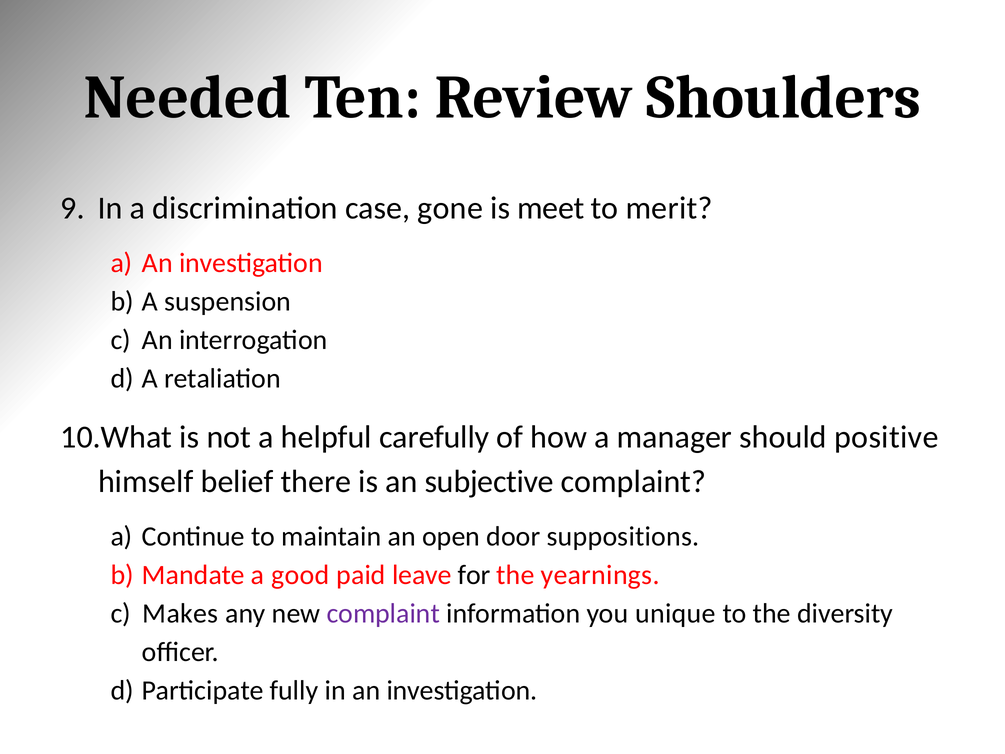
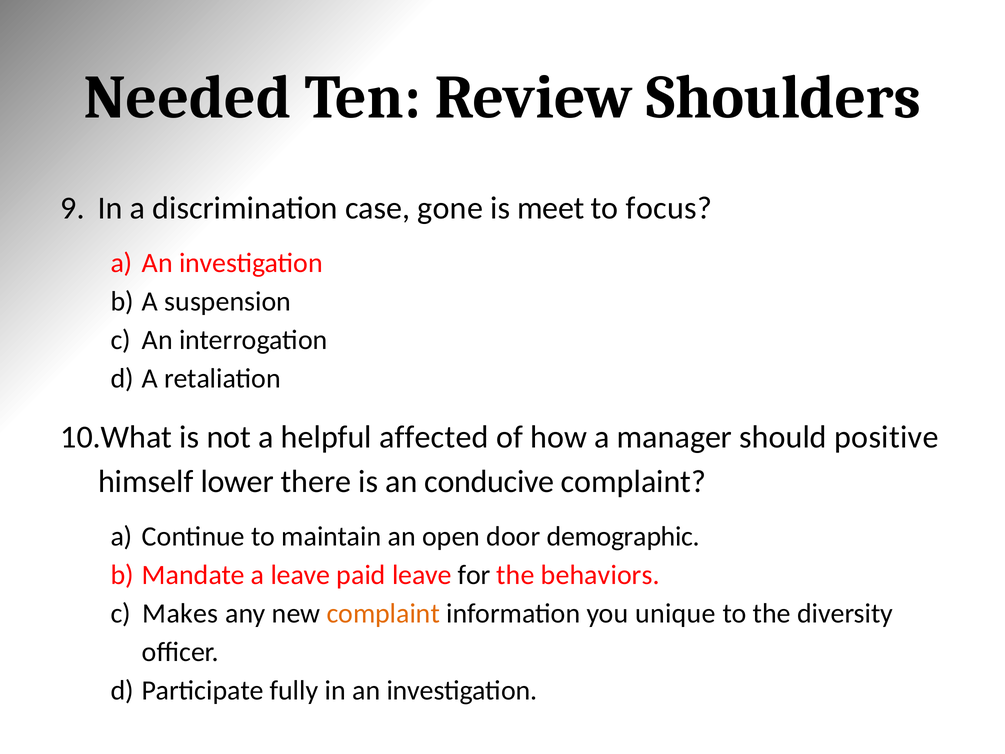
merit: merit -> focus (669, 208)
carefully: carefully -> affected (434, 437)
belief: belief -> lower (237, 481)
subjective: subjective -> conducive (489, 481)
suppositions: suppositions -> demographic (623, 536)
a good: good -> leave (300, 575)
yearnings: yearnings -> behaviors (600, 575)
complaint colour: purple -> orange (383, 613)
